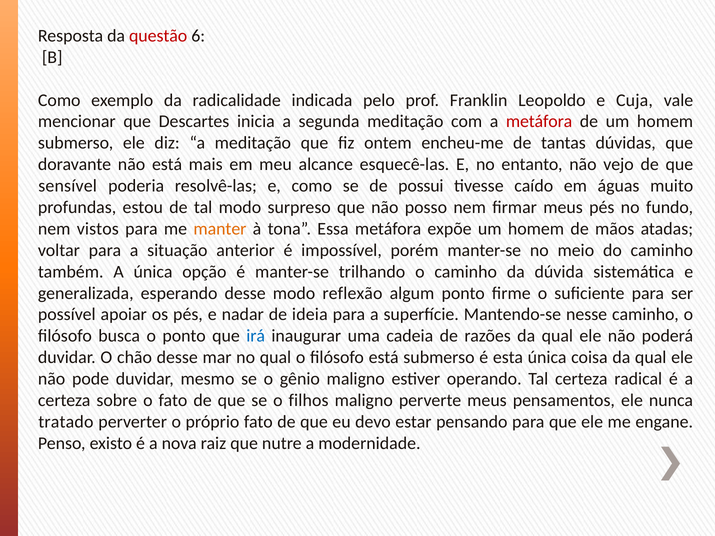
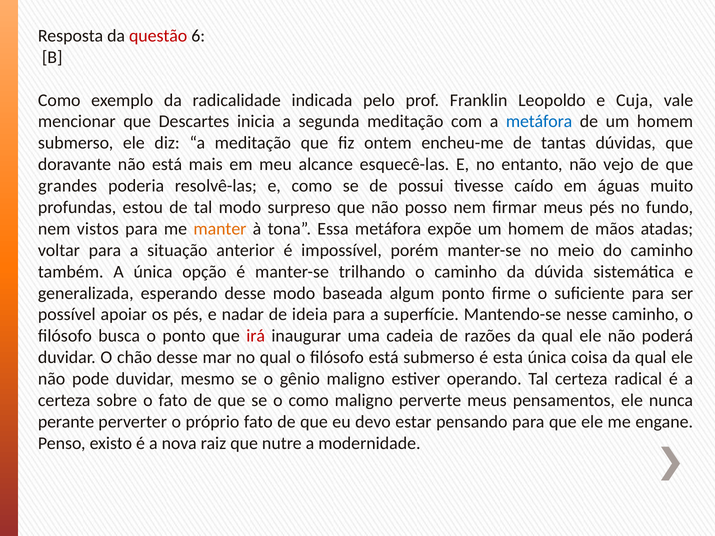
metáfora colour: red -> blue (539, 122)
sensível: sensível -> grandes (68, 186)
reflexão: reflexão -> baseada (352, 293)
irá colour: blue -> red (256, 336)
o filhos: filhos -> como (309, 400)
tratado: tratado -> perante (66, 422)
